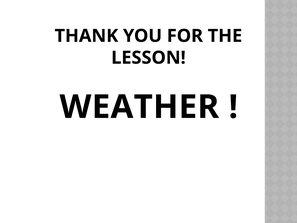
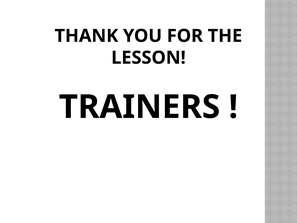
WEATHER: WEATHER -> TRAINERS (139, 107)
